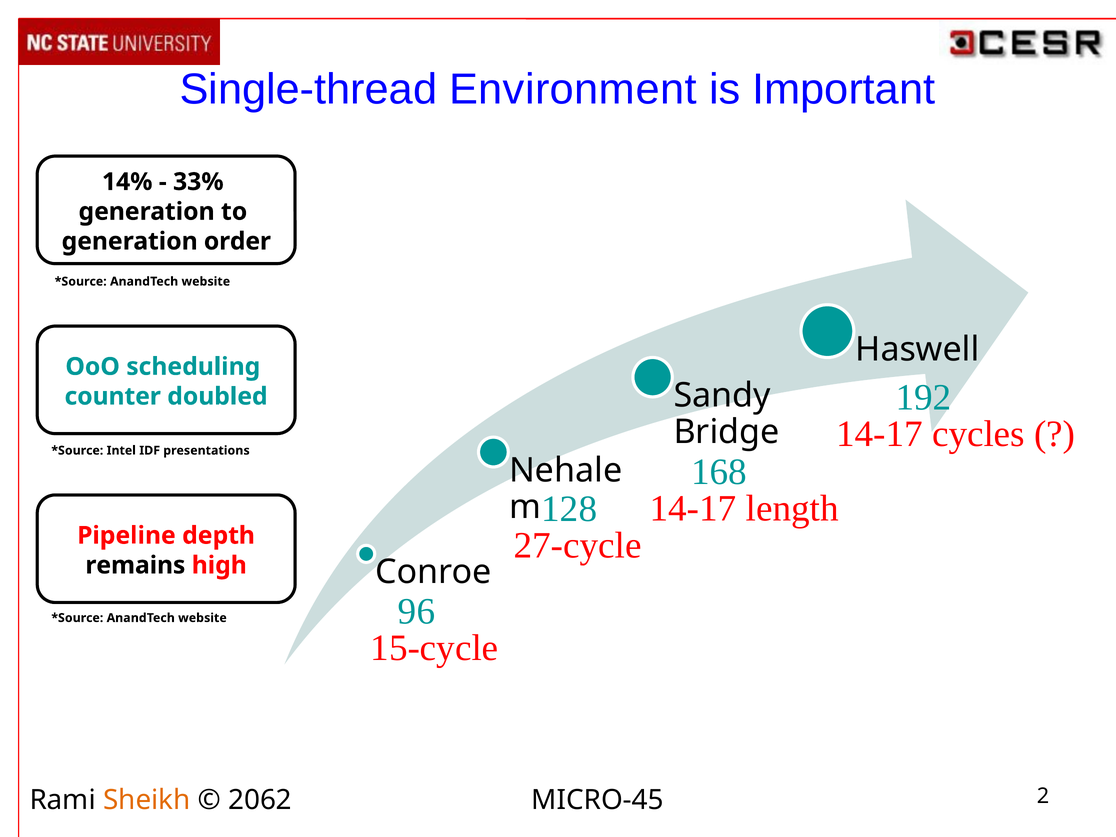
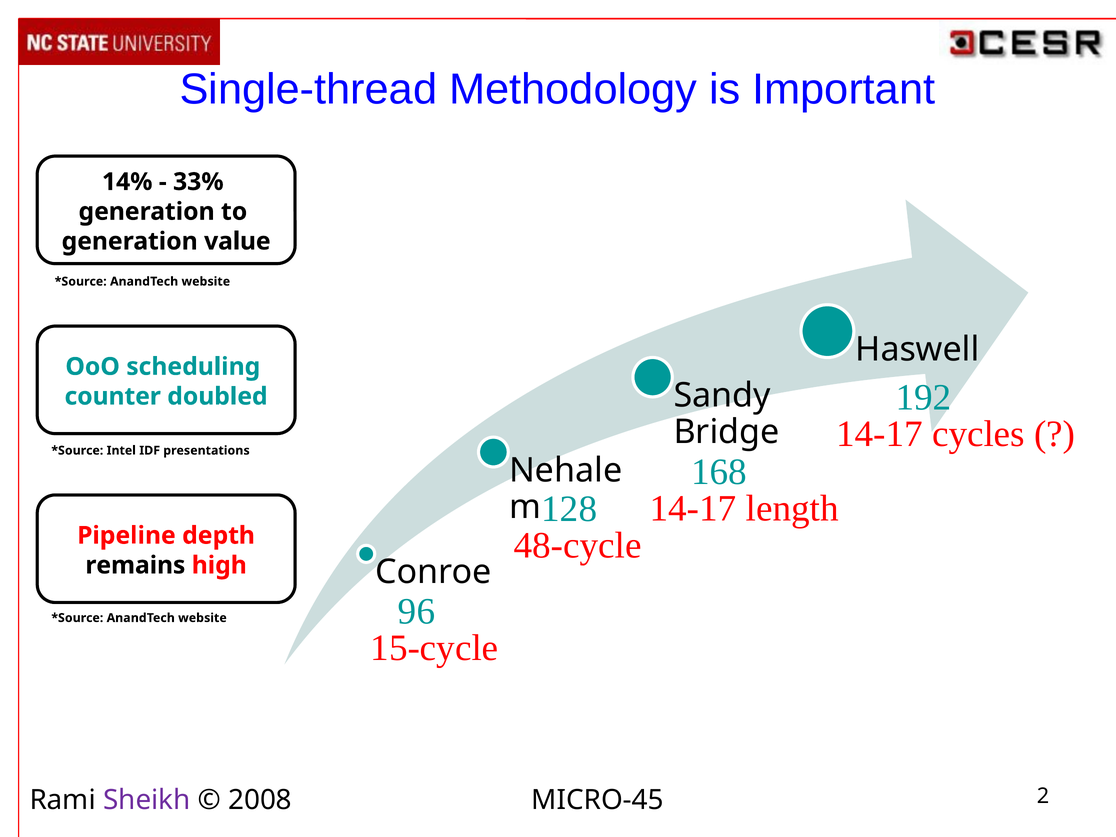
Environment: Environment -> Methodology (573, 89)
order: order -> value (237, 241)
27-cycle: 27-cycle -> 48-cycle (578, 546)
Sheikh colour: orange -> purple (147, 800)
2062: 2062 -> 2008 (260, 800)
